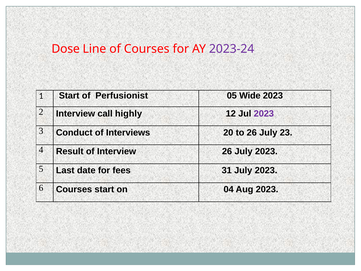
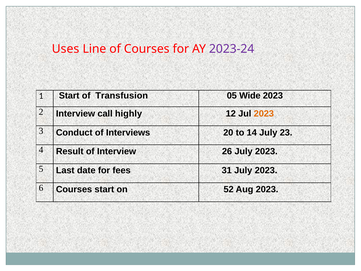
Dose: Dose -> Uses (66, 49)
Perfusionist: Perfusionist -> Transfusion (122, 95)
2023 colour: purple -> orange (264, 113)
to 26: 26 -> 14 (252, 132)
04: 04 -> 52 (229, 189)
